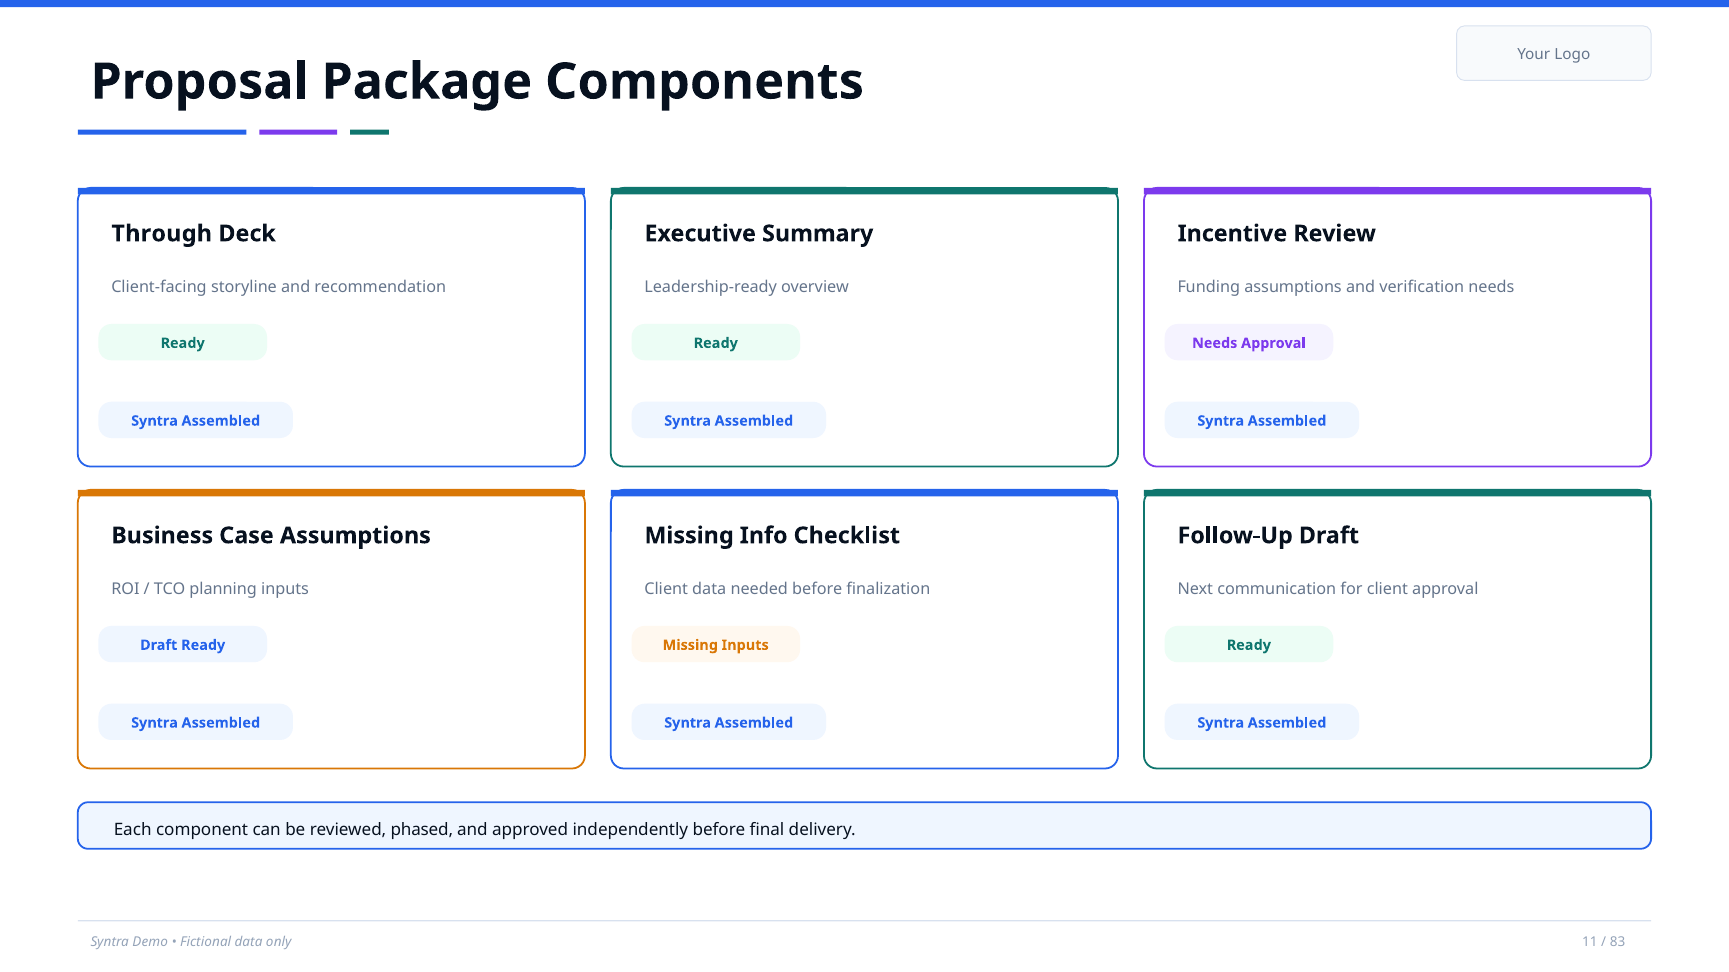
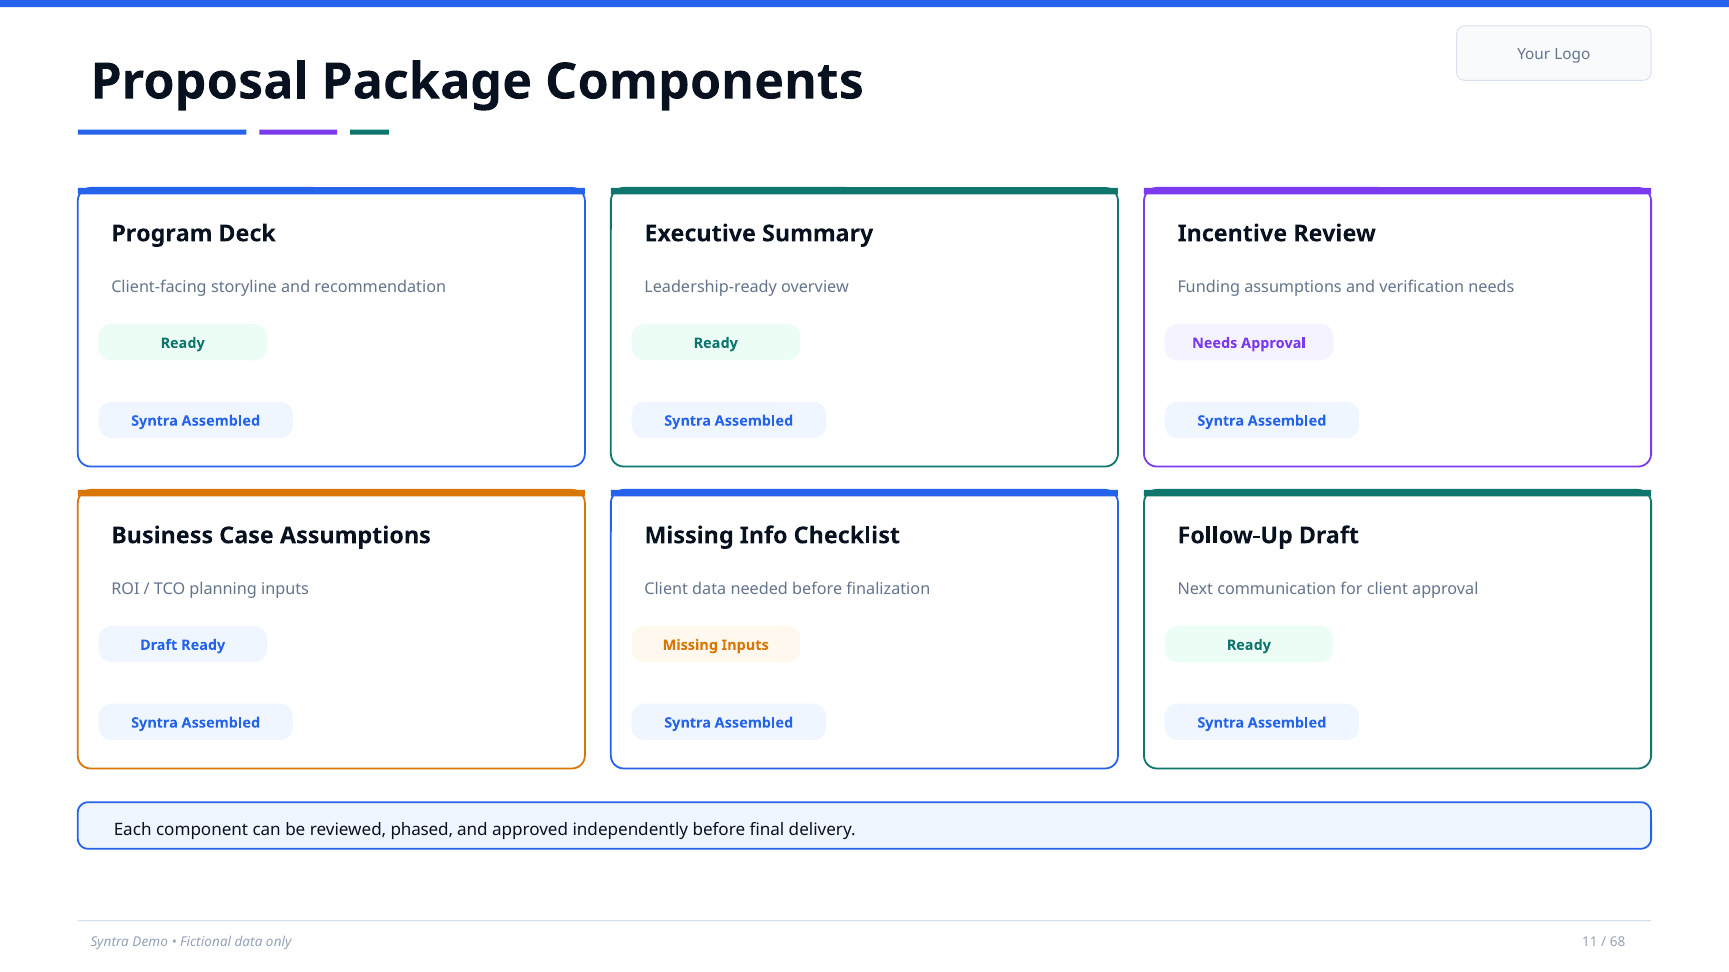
Through: Through -> Program (162, 234)
83: 83 -> 68 (1618, 942)
